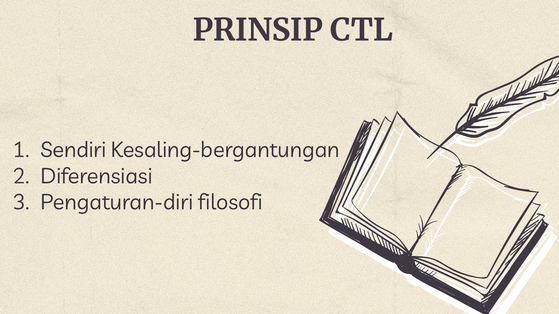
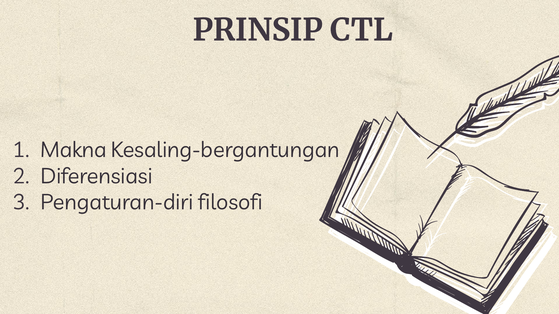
Sendiri: Sendiri -> Makna (73, 150)
